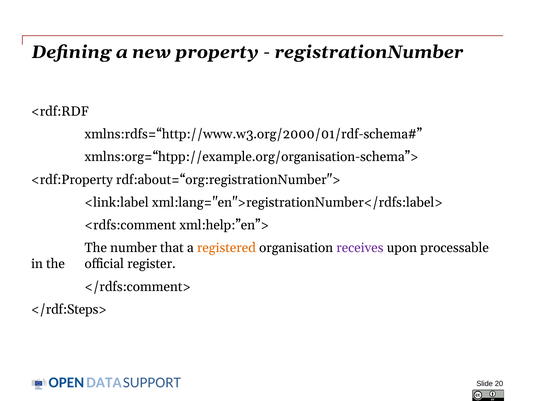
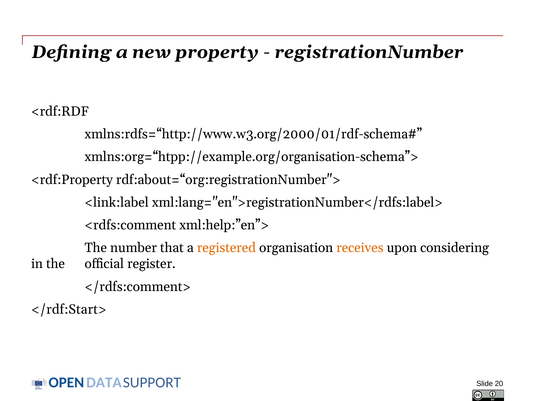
receives colour: purple -> orange (360, 248)
processable: processable -> considering (455, 248)
</rdf:Steps>: </rdf:Steps> -> </rdf:Start> (69, 309)
